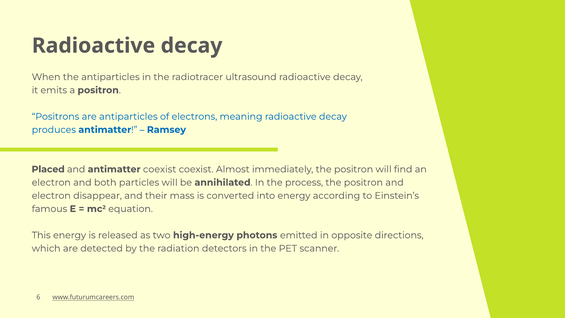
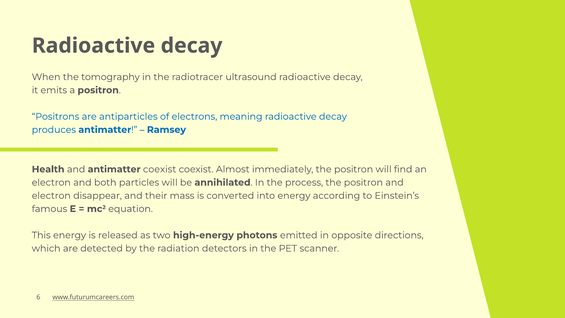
the antiparticles: antiparticles -> tomography (110, 77)
Placed: Placed -> Health (48, 169)
